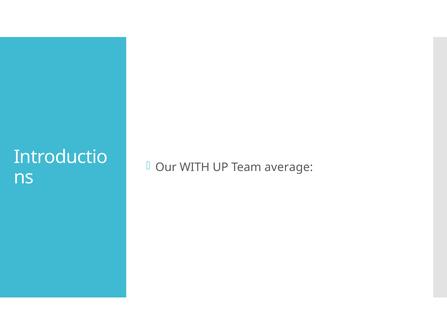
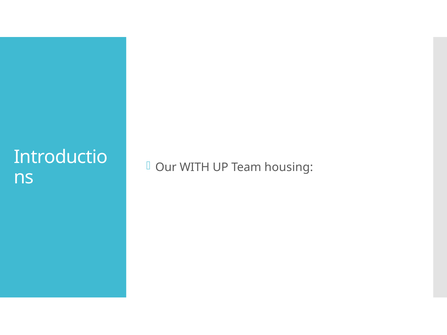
average: average -> housing (289, 167)
